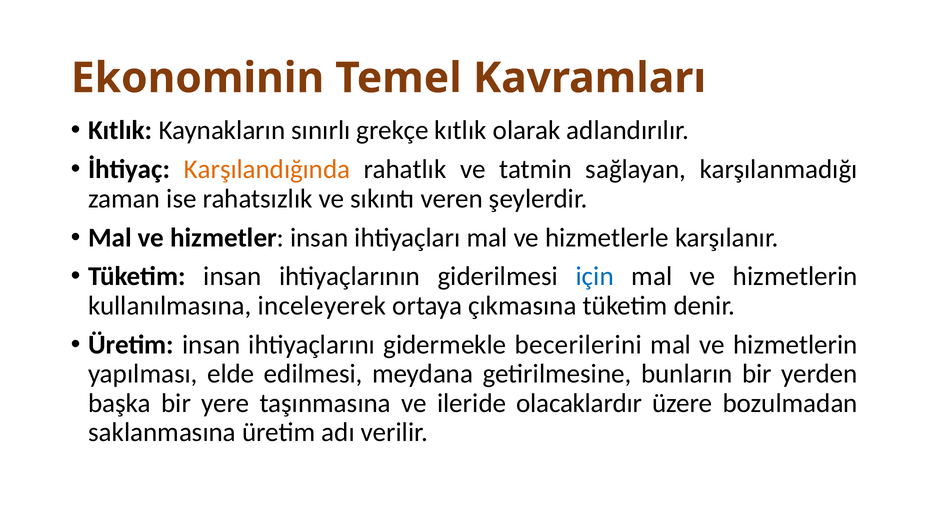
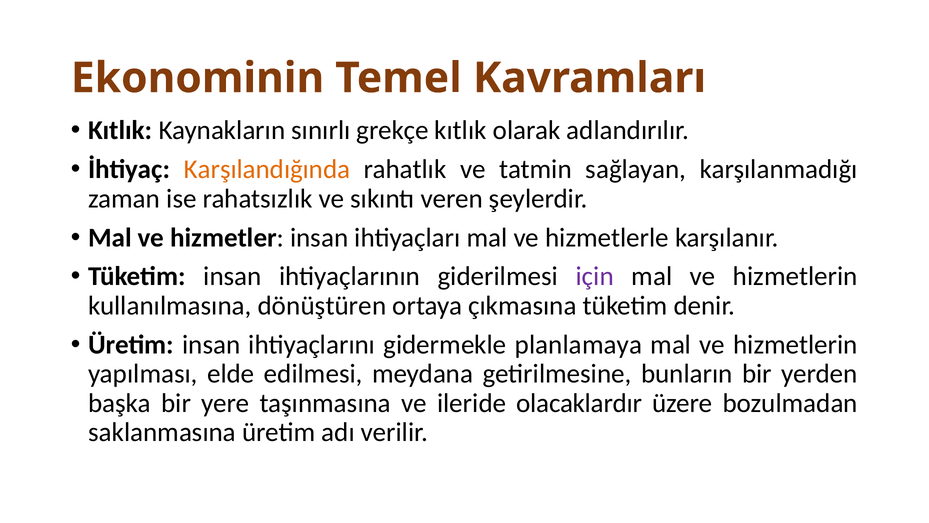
için colour: blue -> purple (595, 276)
inceleyerek: inceleyerek -> dönüştüren (322, 306)
becerilerini: becerilerini -> planlamaya (578, 344)
